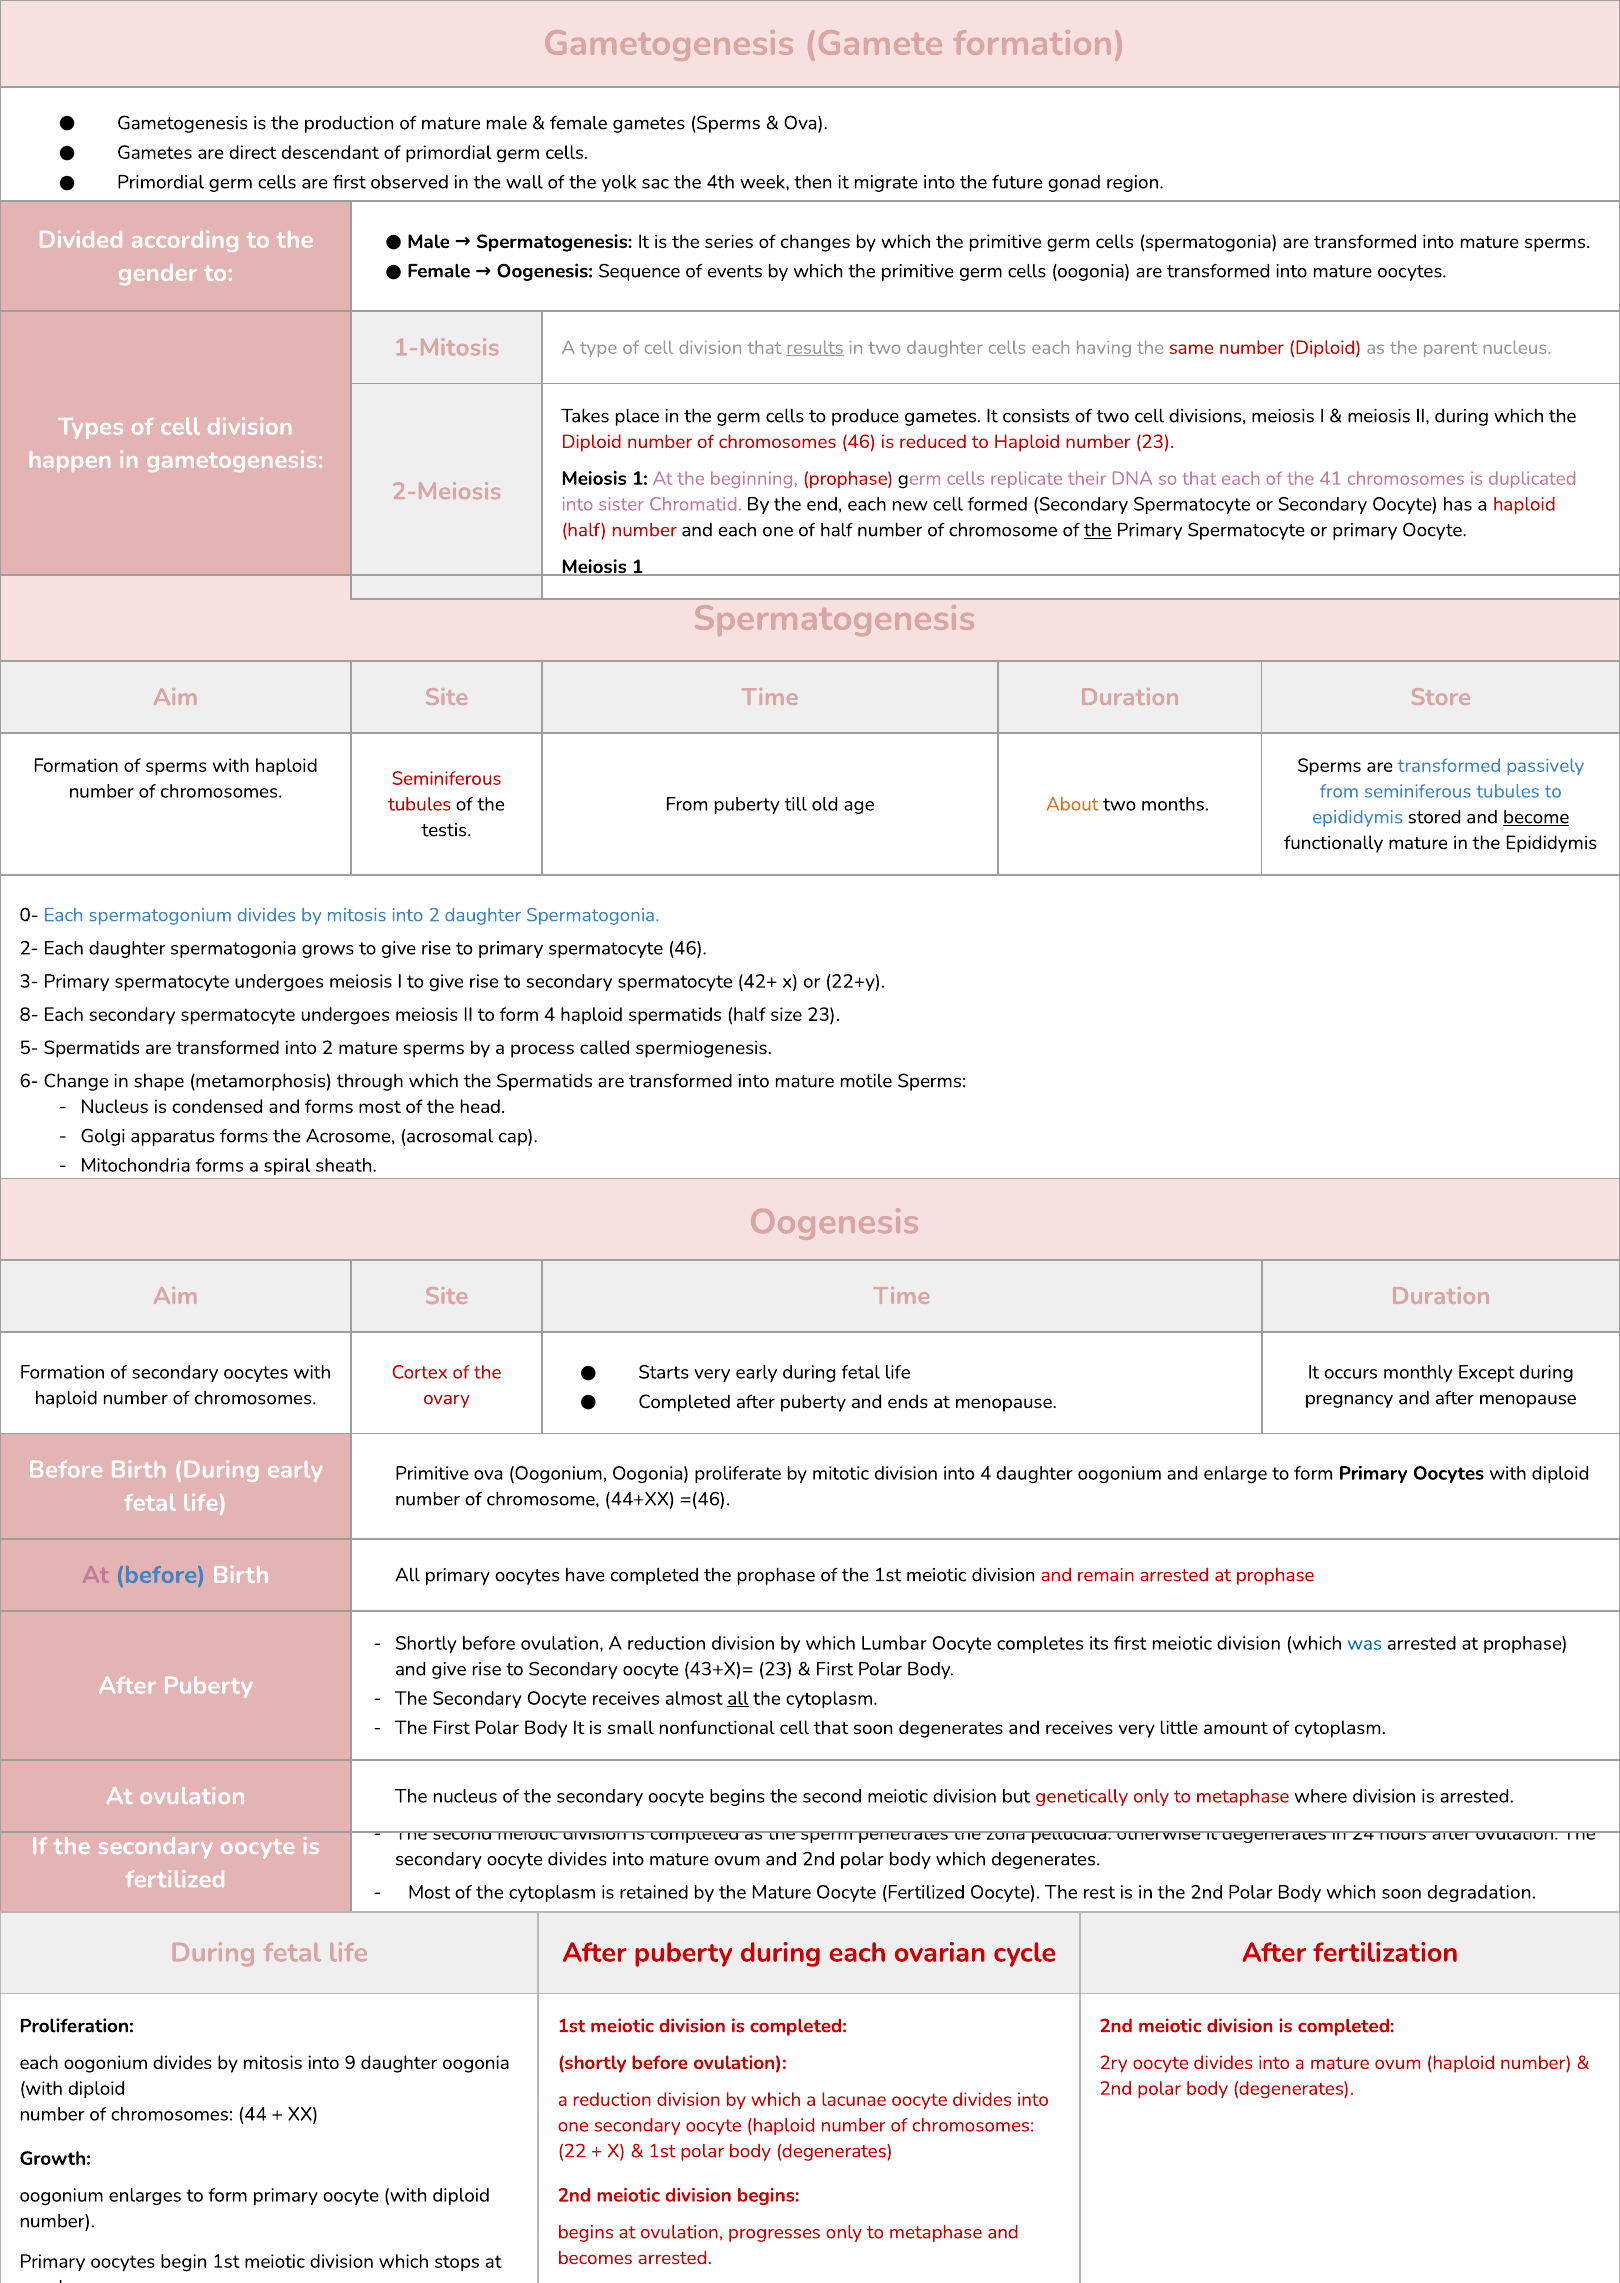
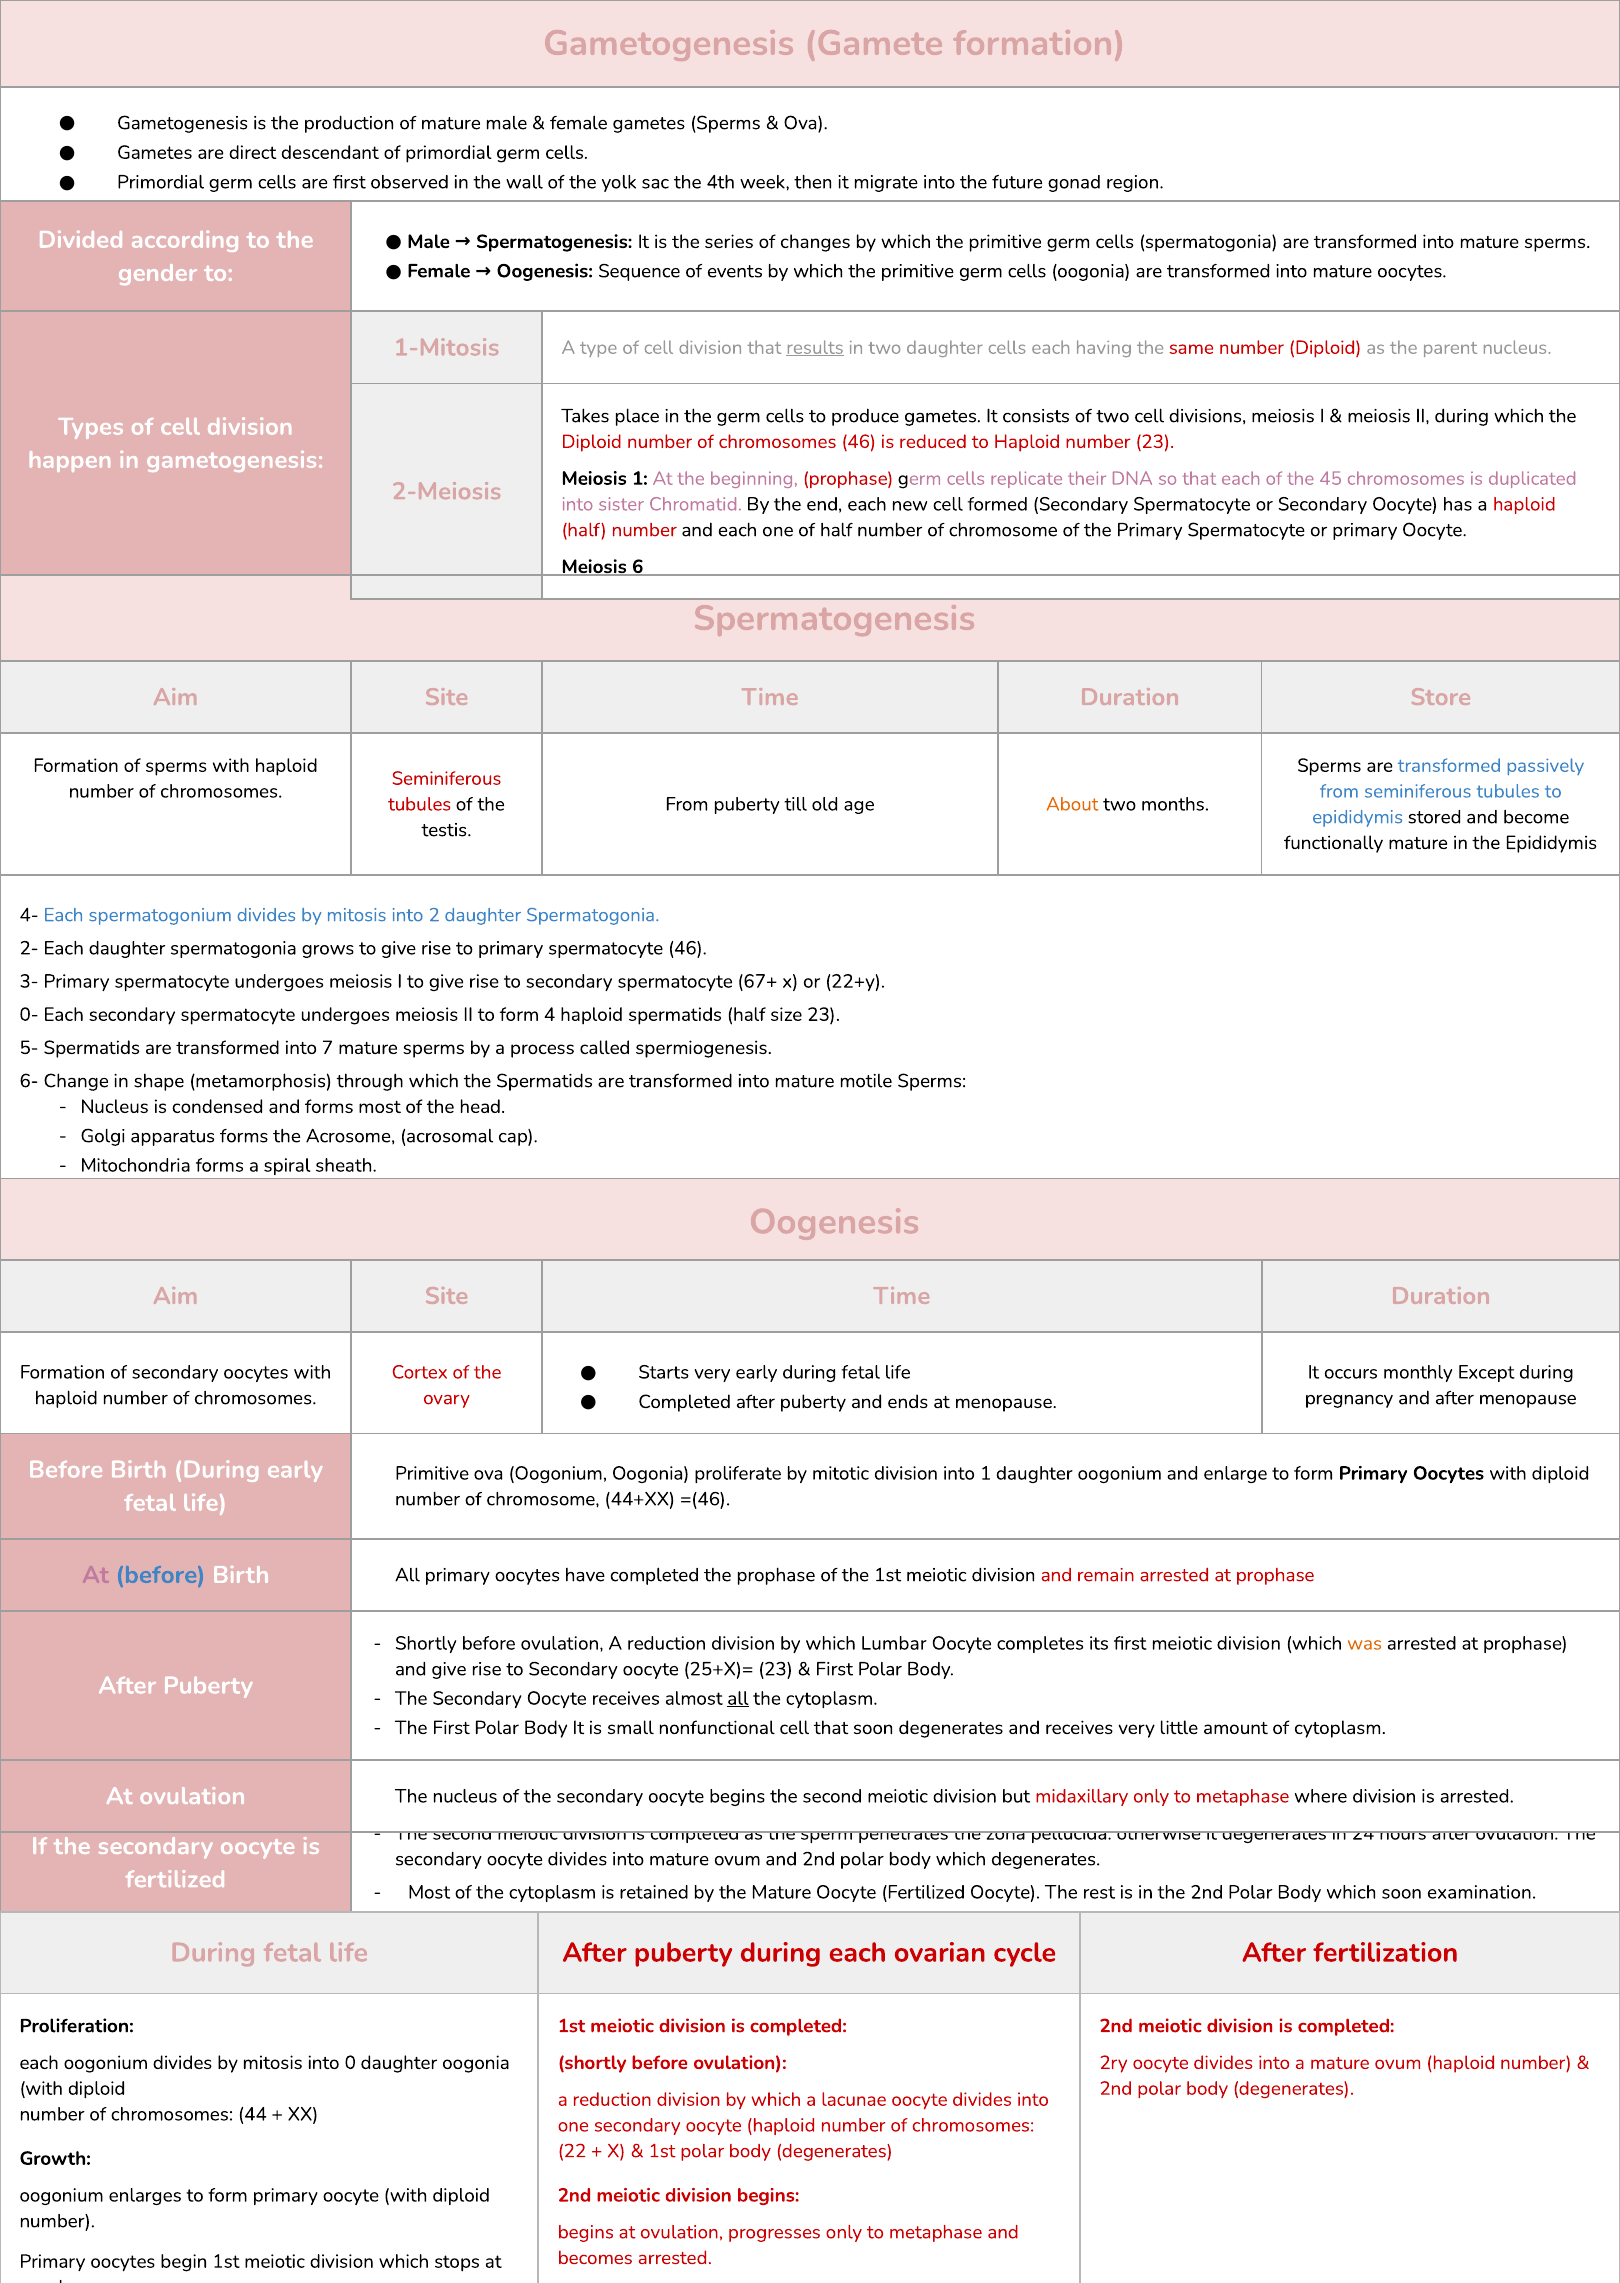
41: 41 -> 45 (1331, 479)
the underline: present -> none (1098, 530)
1: 1 -> 6 (638, 567)
become underline: present -> none (1536, 817)
0-: 0- -> 4- (29, 915)
42+: 42+ -> 67+ (757, 982)
8-: 8- -> 0- (29, 1015)
transformed into 2: 2 -> 7 (327, 1048)
into 4: 4 -> 1 (986, 1474)
was colour: blue -> orange (1365, 1644)
43+X)=: 43+X)= -> 25+X)= (718, 1670)
genetically: genetically -> midaxillary (1082, 1797)
degradation: degradation -> examination (1482, 1893)
9: 9 -> 0 (350, 2063)
